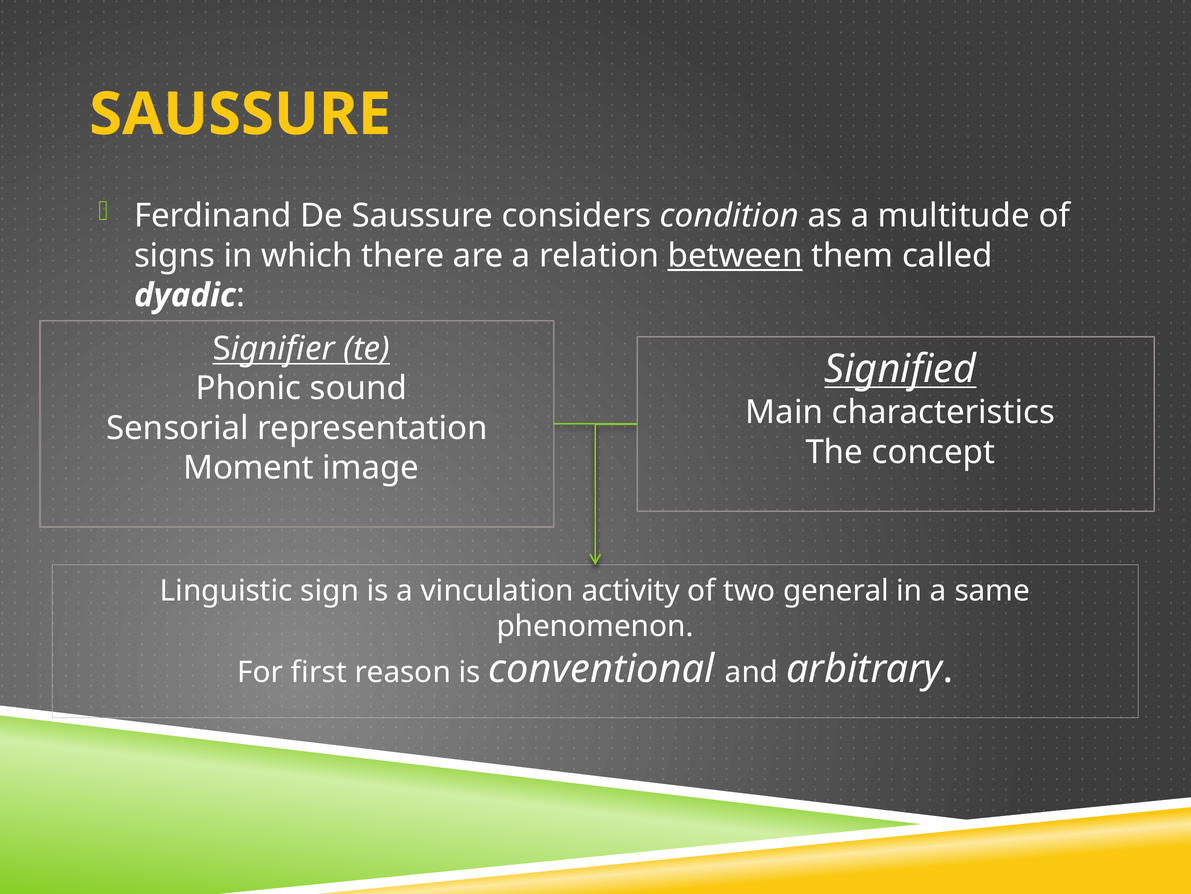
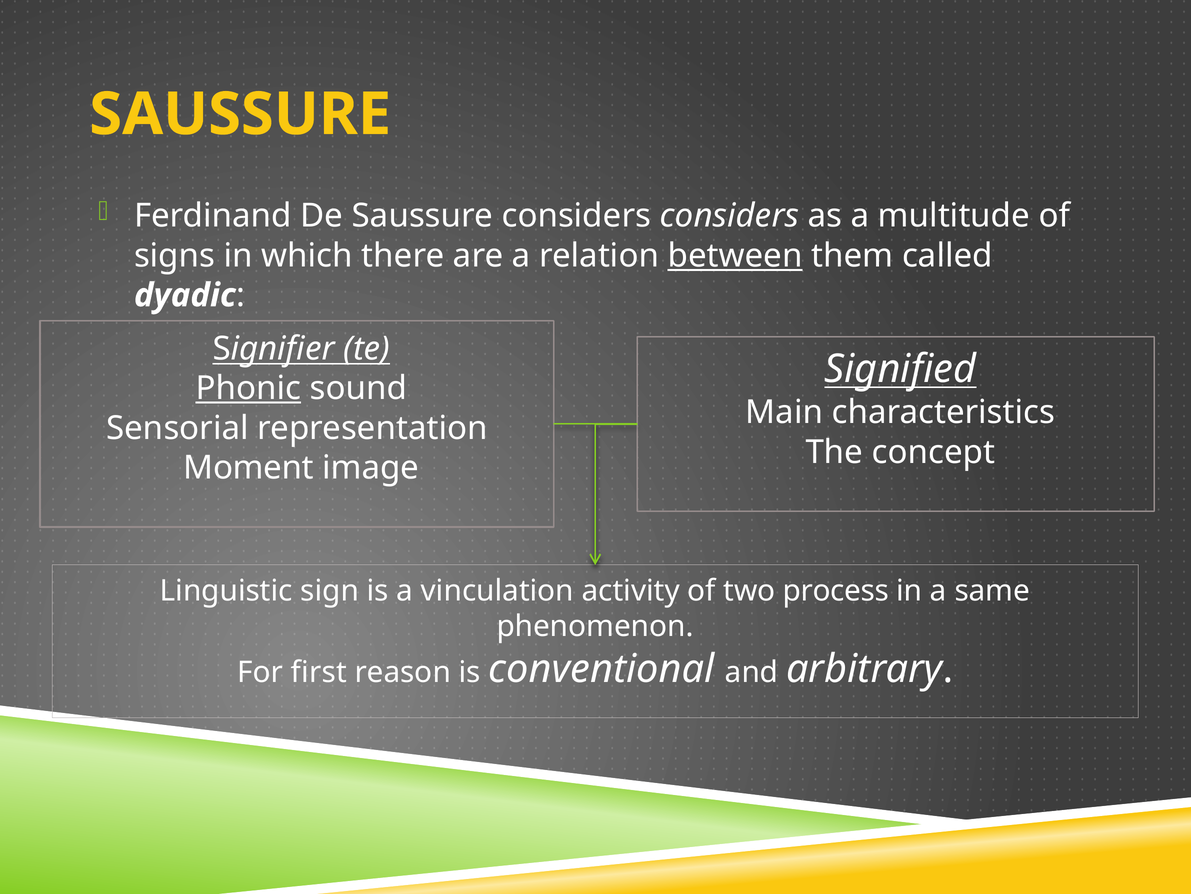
considers condition: condition -> considers (729, 216)
Phonic underline: none -> present (248, 388)
general: general -> process (836, 590)
